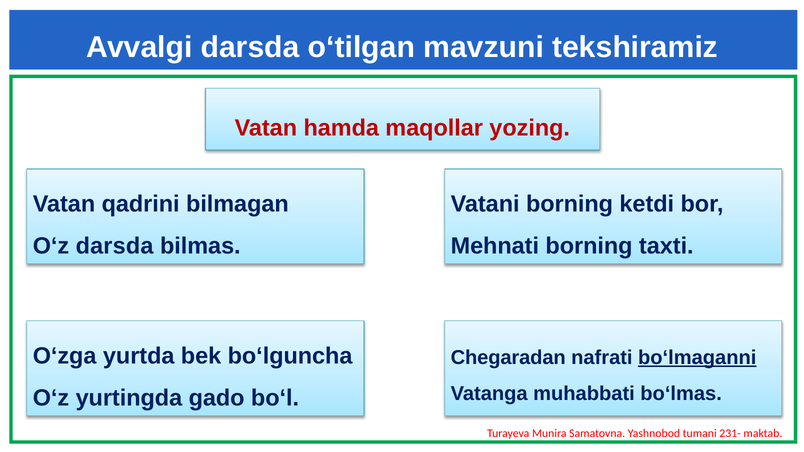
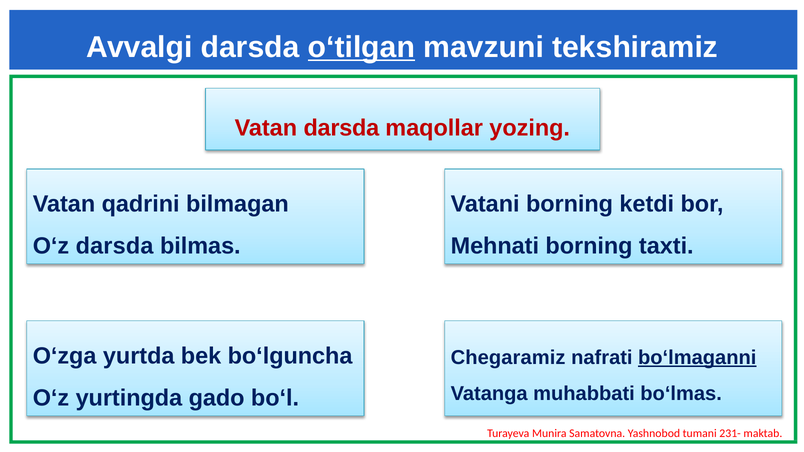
o‘tilgan underline: none -> present (361, 47)
Vatan hamda: hamda -> darsda (341, 128)
Chegaradan: Chegaradan -> Chegaramiz (508, 358)
